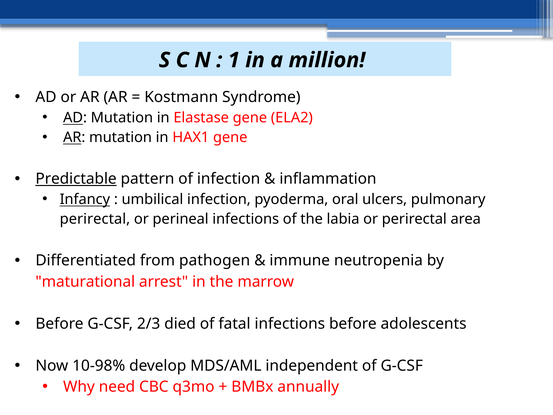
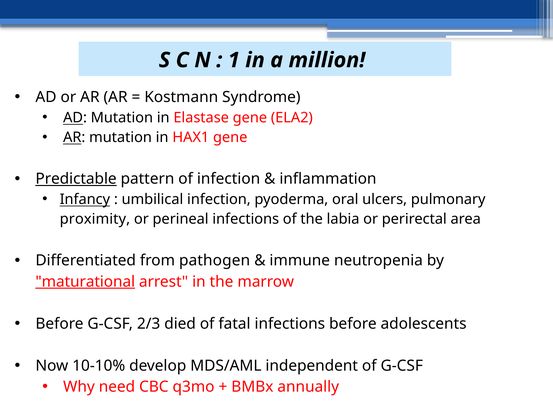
perirectal: perirectal -> proximity (95, 219)
maturational underline: none -> present (85, 281)
10-98%: 10-98% -> 10-10% (99, 365)
